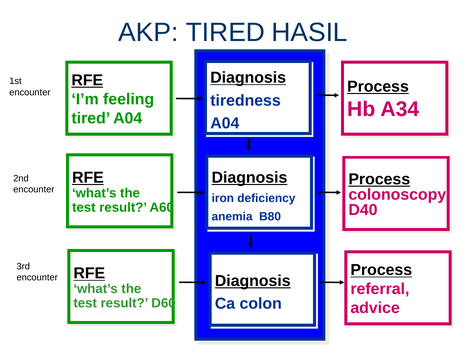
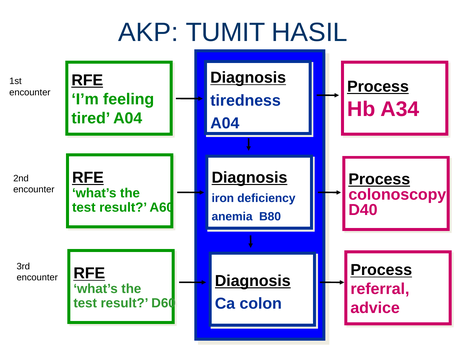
AKP TIRED: TIRED -> TUMIT (226, 33)
